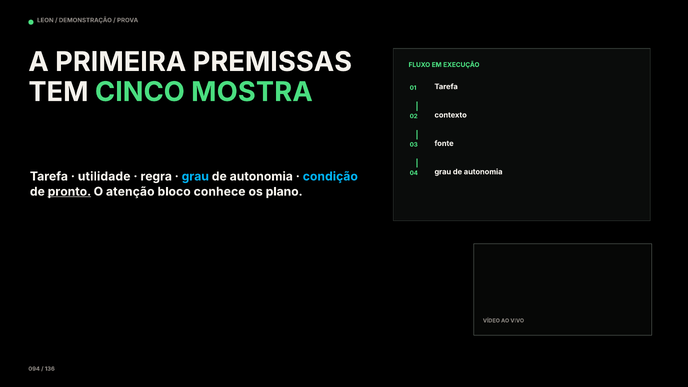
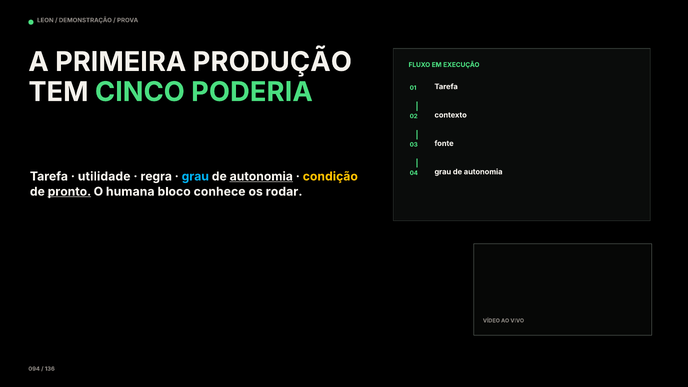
PREMISSAS: PREMISSAS -> PRODUÇÃO (272, 62)
MOSTRA: MOSTRA -> PODERIA (252, 92)
autonomia underline: none -> present (261, 176)
condição colour: light blue -> yellow (330, 176)
atenção: atenção -> humana (130, 192)
plano: plano -> rodar (284, 192)
